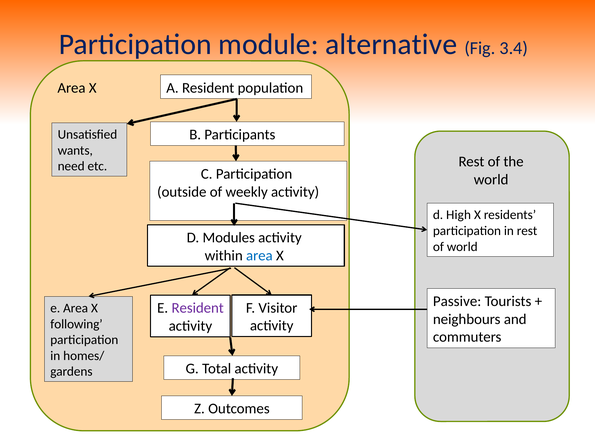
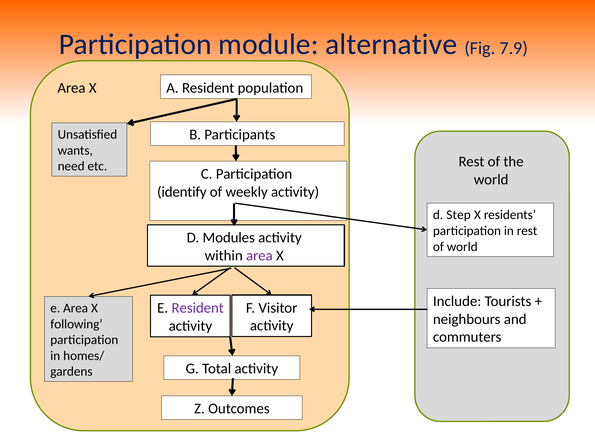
3.4: 3.4 -> 7.9 (514, 48)
outside: outside -> identify (182, 192)
High: High -> Step (459, 215)
area colour: blue -> purple (259, 256)
Passive: Passive -> Include (457, 302)
